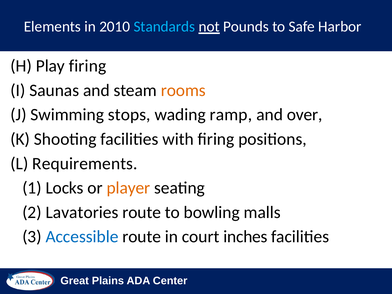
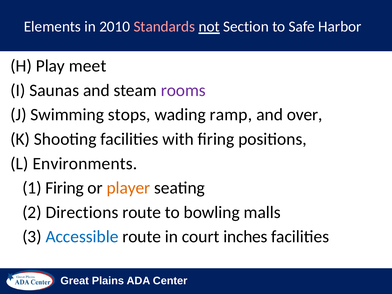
Standards colour: light blue -> pink (164, 27)
Pounds: Pounds -> Section (246, 27)
Play firing: firing -> meet (88, 66)
rooms colour: orange -> purple (183, 90)
Requirements: Requirements -> Environments (85, 164)
1 Locks: Locks -> Firing (65, 188)
Lavatories: Lavatories -> Directions (82, 212)
